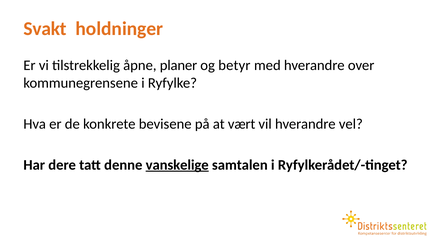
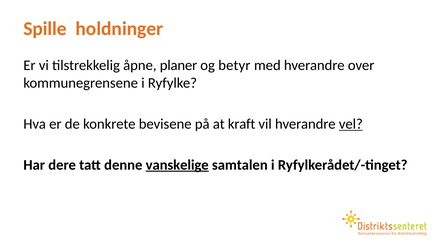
Svakt: Svakt -> Spille (45, 29)
vært: vært -> kraft (242, 124)
vel underline: none -> present (351, 124)
